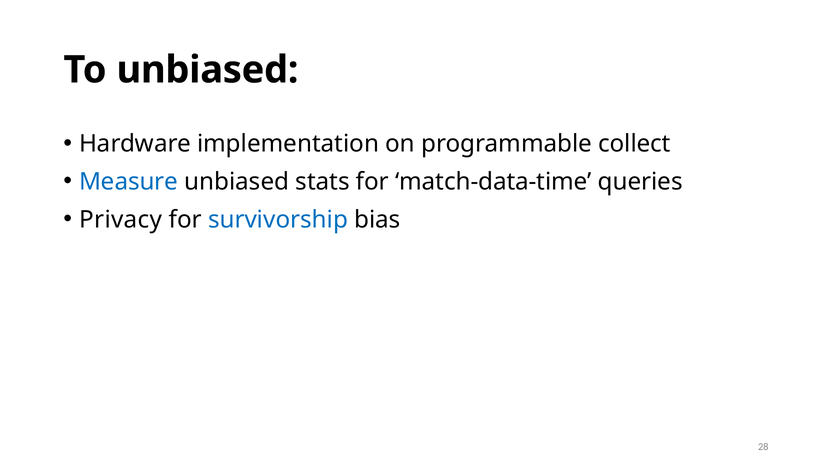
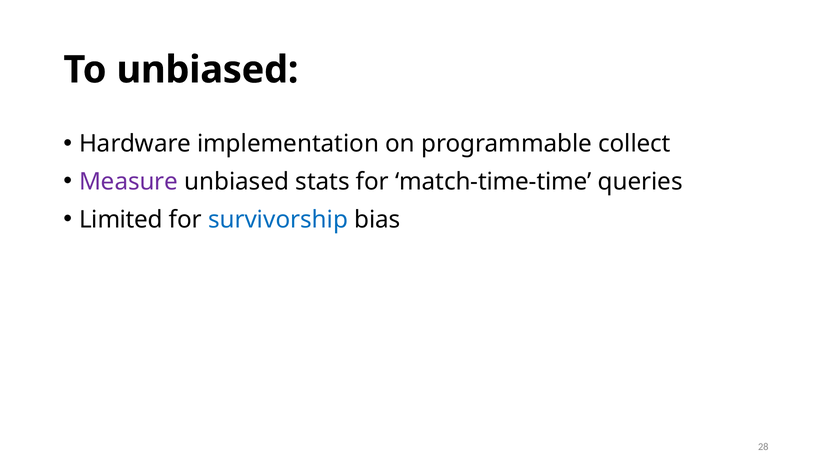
Measure colour: blue -> purple (129, 182)
match-data-time: match-data-time -> match-time-time (493, 182)
Privacy: Privacy -> Limited (121, 220)
